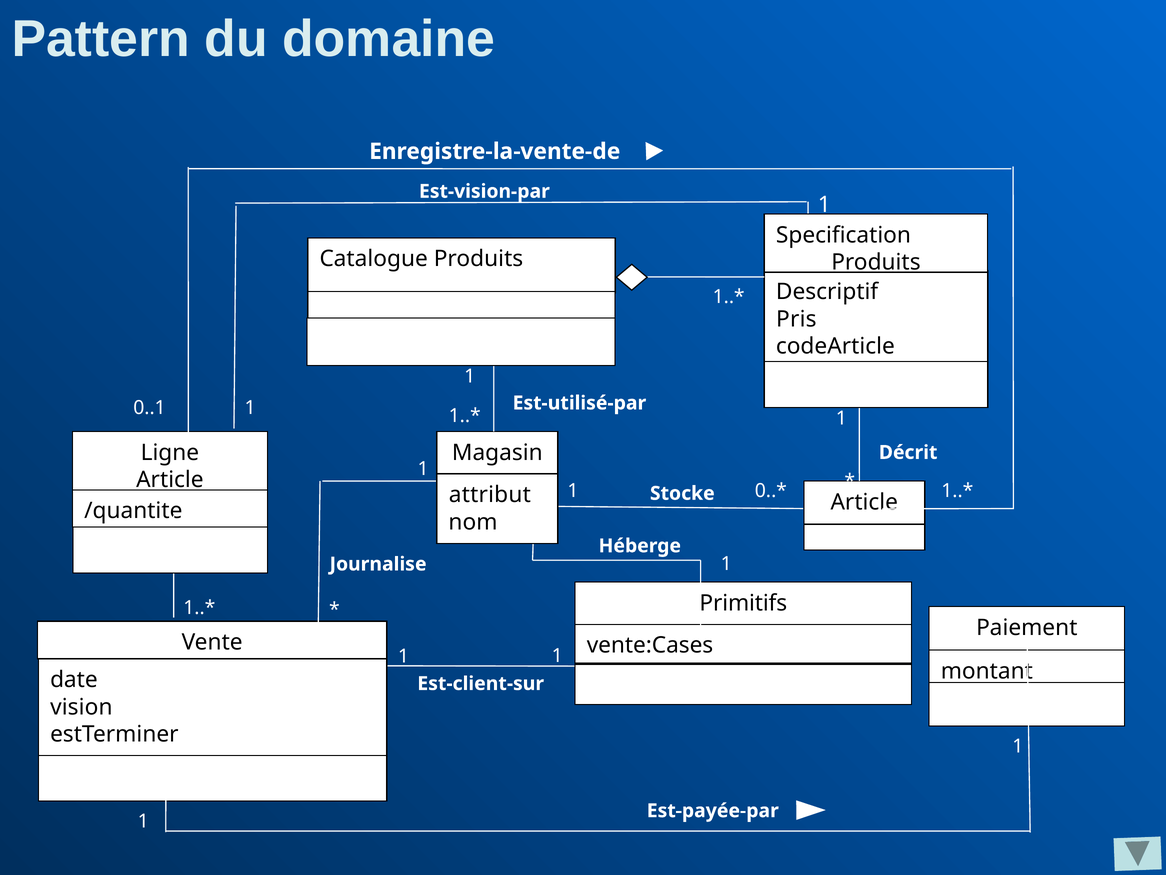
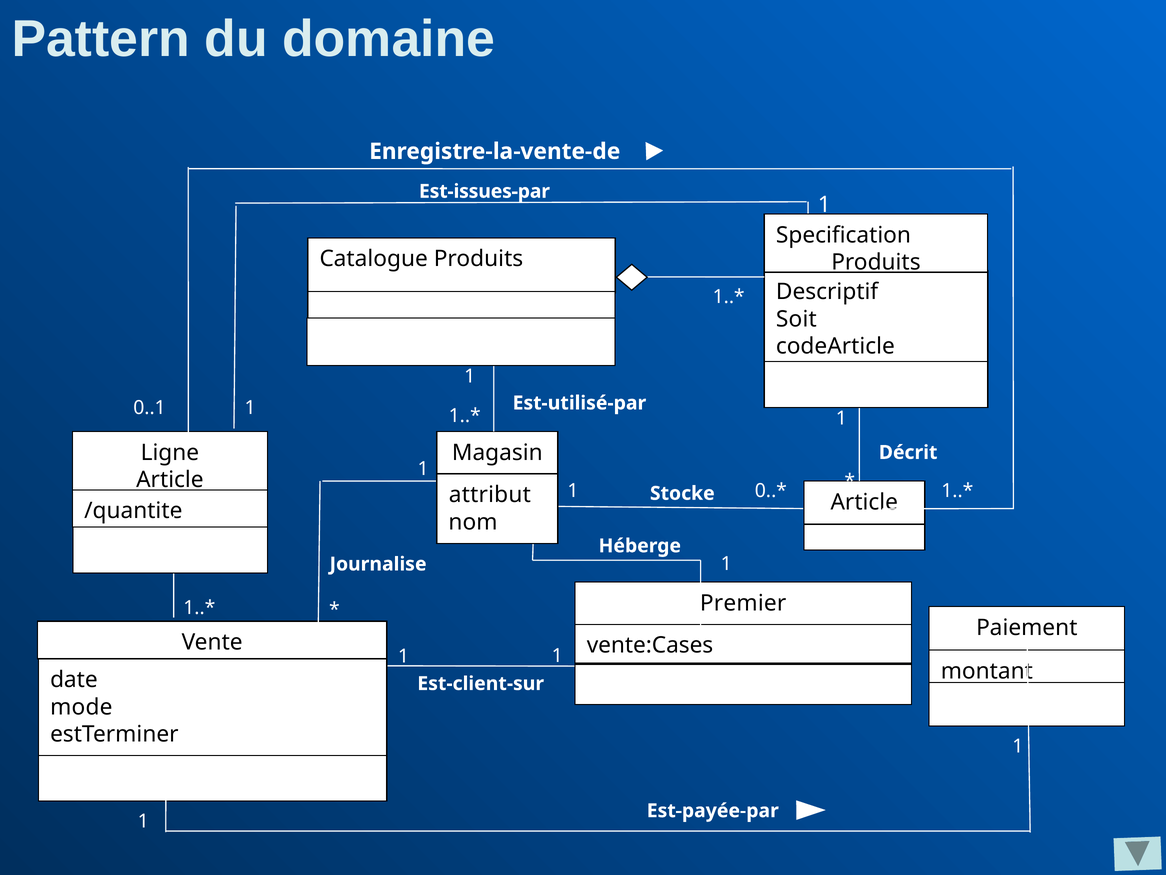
Est-vision-par: Est-vision-par -> Est-issues-par (484, 191)
Pris: Pris -> Soit (796, 319)
Primitifs: Primitifs -> Premier (743, 603)
vision: vision -> mode (81, 707)
